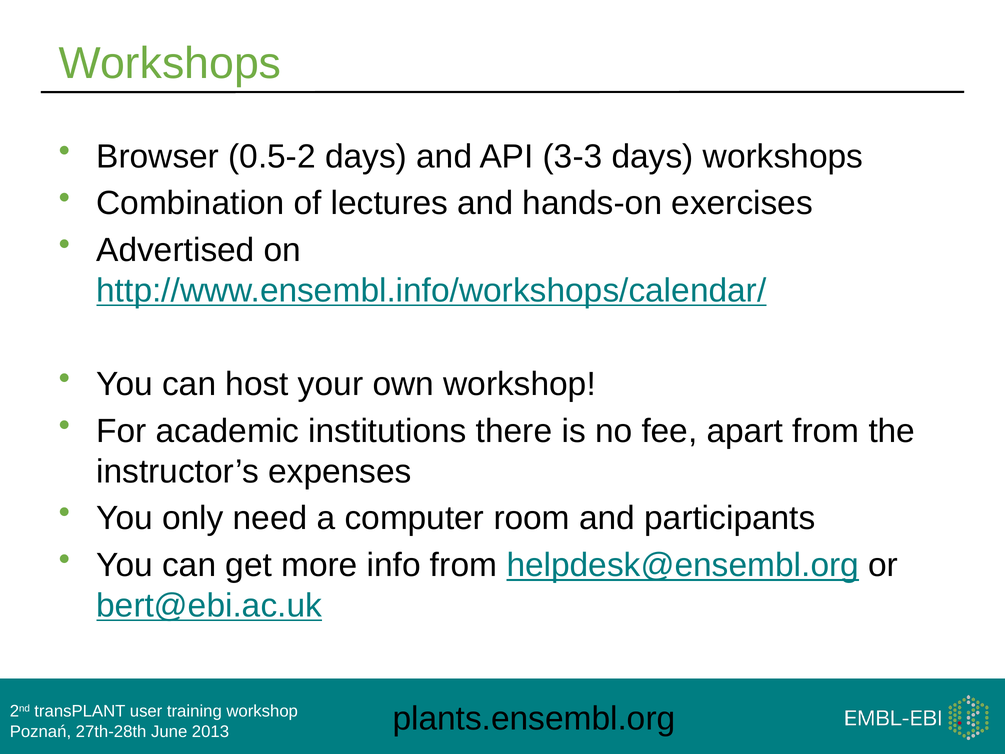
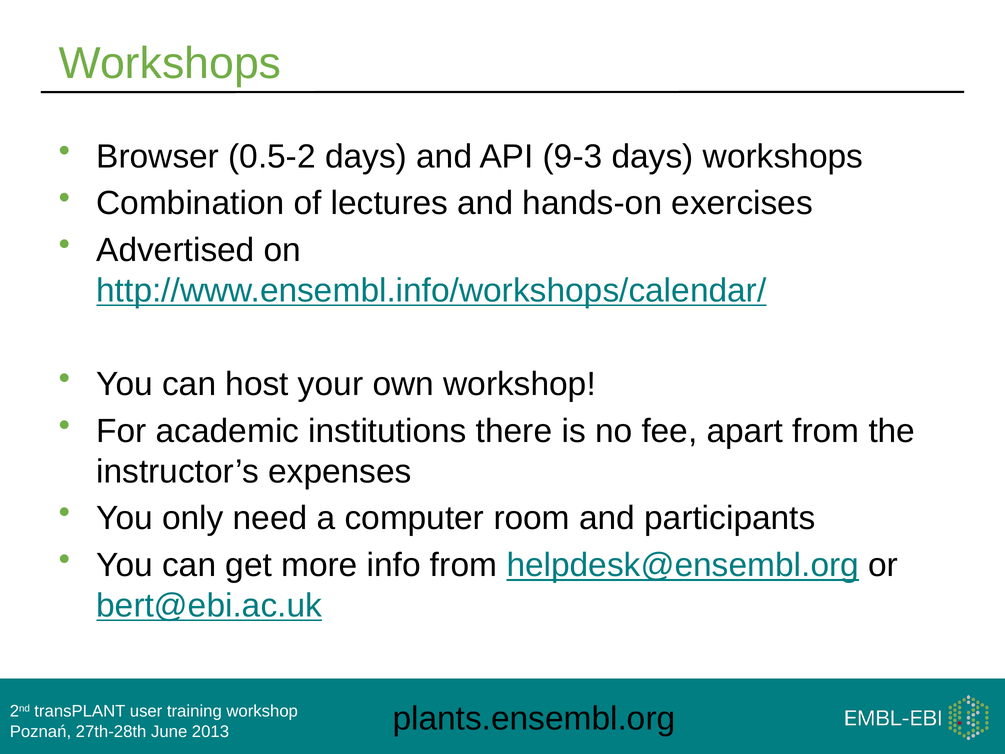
3-3: 3-3 -> 9-3 (573, 156)
